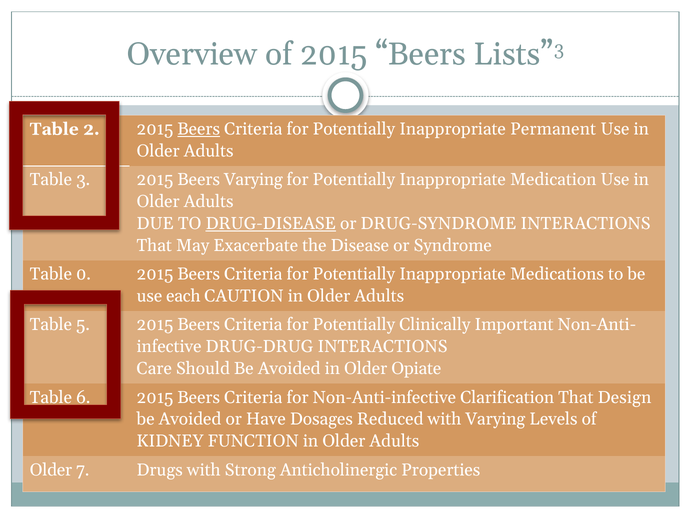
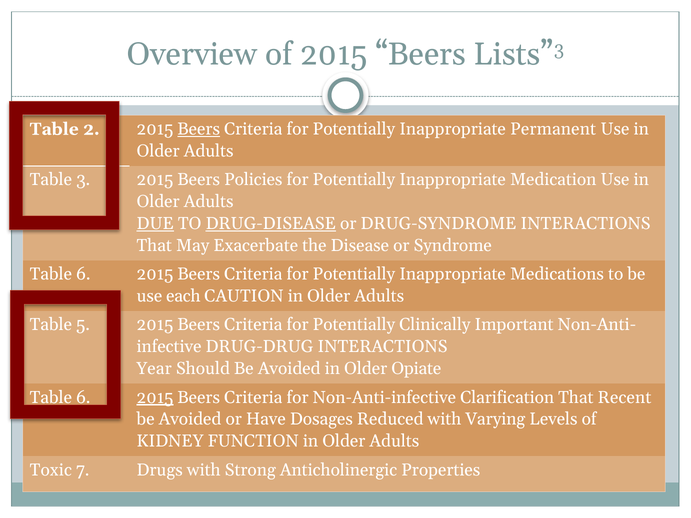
Beers Varying: Varying -> Policies (253, 180)
DUE underline: none -> present (155, 224)
0: 0 -> 6 (83, 274)
Care: Care -> Year (154, 369)
2015 underline: none -> present (155, 398)
Design: Design -> Recent (625, 398)
Older: Older -> Toxic (51, 470)
